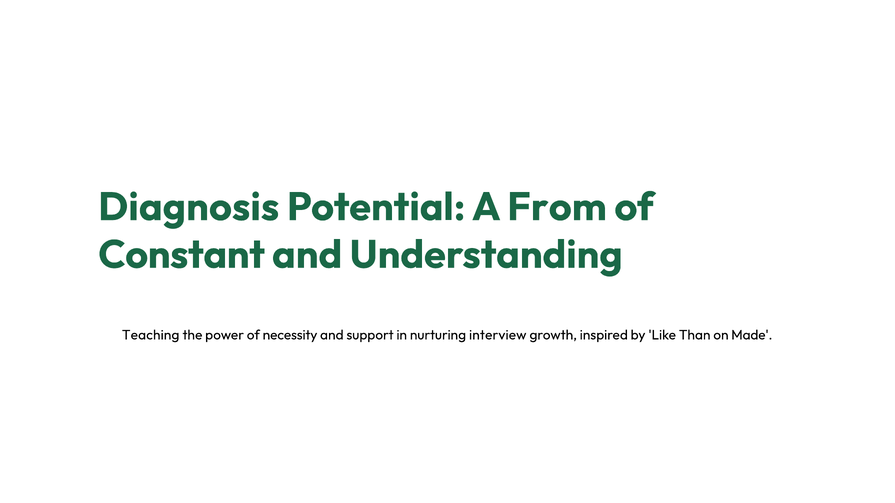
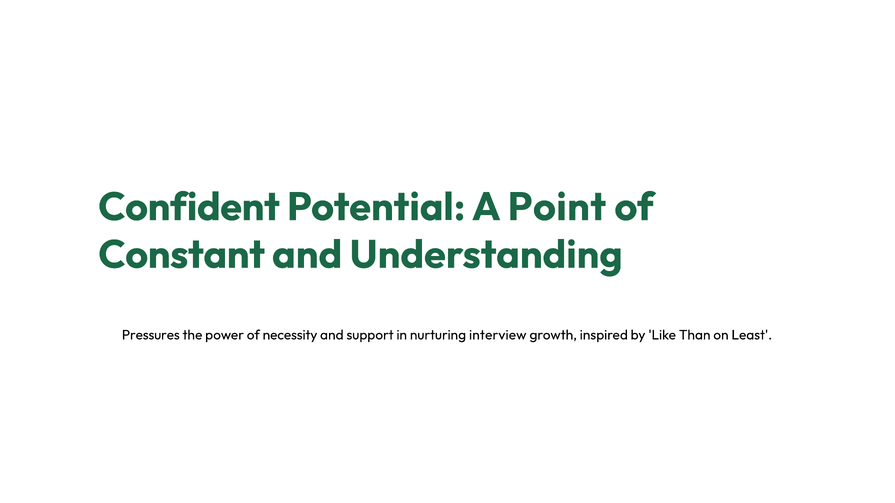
Diagnosis: Diagnosis -> Confident (189, 207)
From: From -> Point (557, 207)
Teaching: Teaching -> Pressures (151, 335)
Made: Made -> Least (752, 335)
